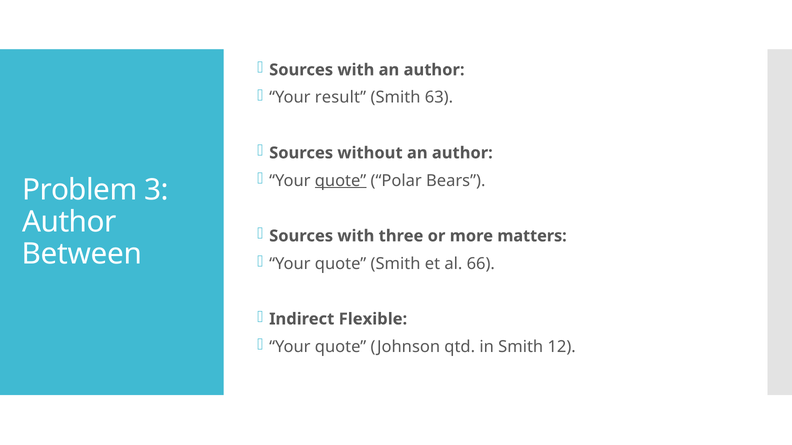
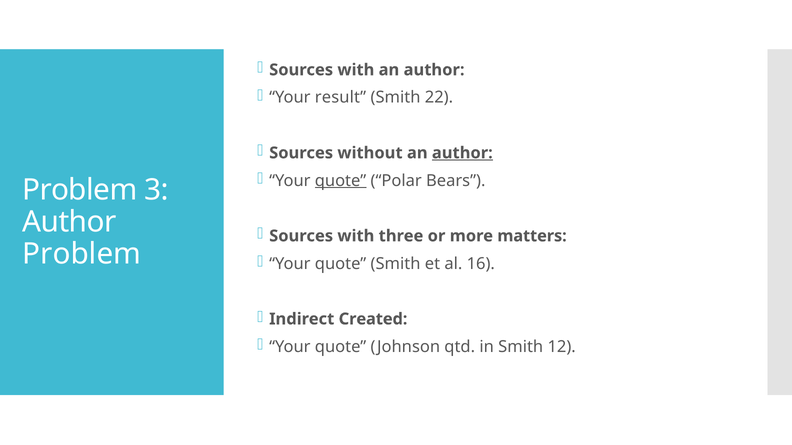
63: 63 -> 22 (439, 98)
author underline: none -> present (462, 153)
Between: Between -> Problem (82, 254)
66: 66 -> 16 (481, 264)
Flexible: Flexible -> Created (373, 319)
